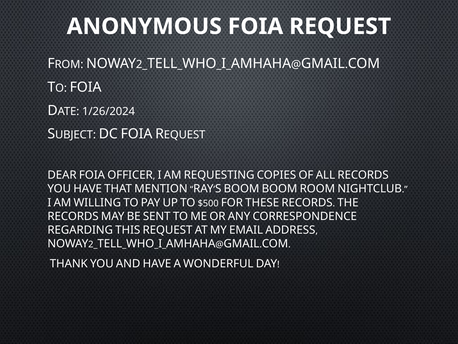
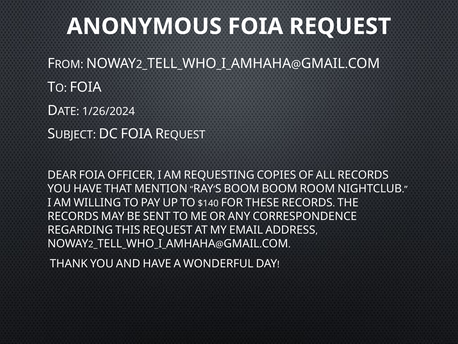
$500: $500 -> $140 (208, 203)
